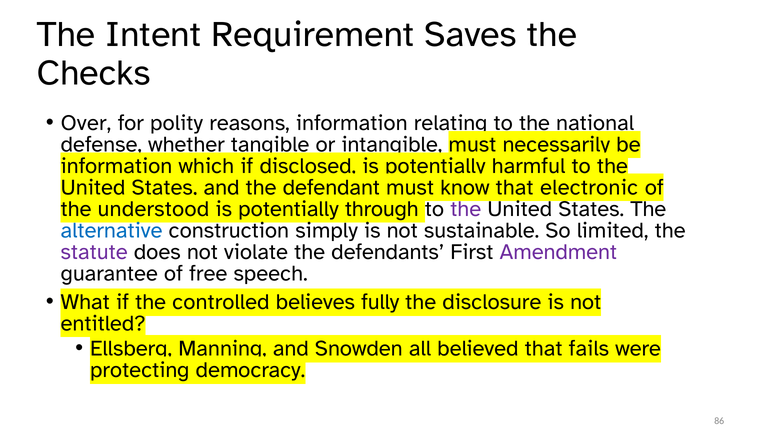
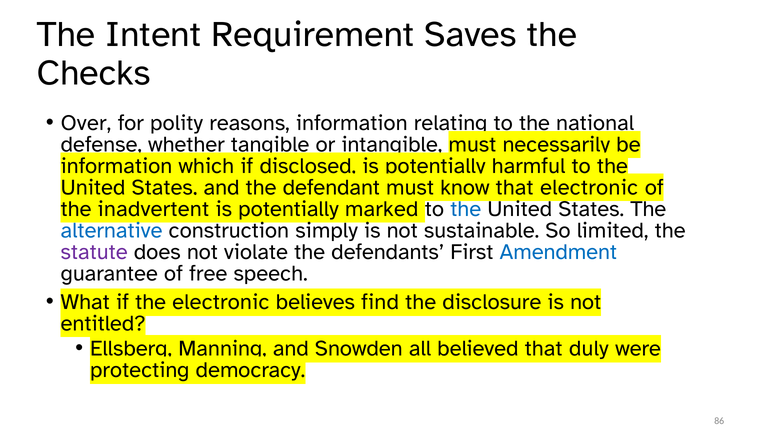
understood: understood -> inadvertent (153, 209)
through: through -> marked (382, 209)
the colour: purple -> blue (466, 209)
Amendment colour: purple -> blue (558, 252)
the controlled: controlled -> electronic (221, 302)
fully: fully -> find (380, 302)
fails: fails -> duly (589, 349)
